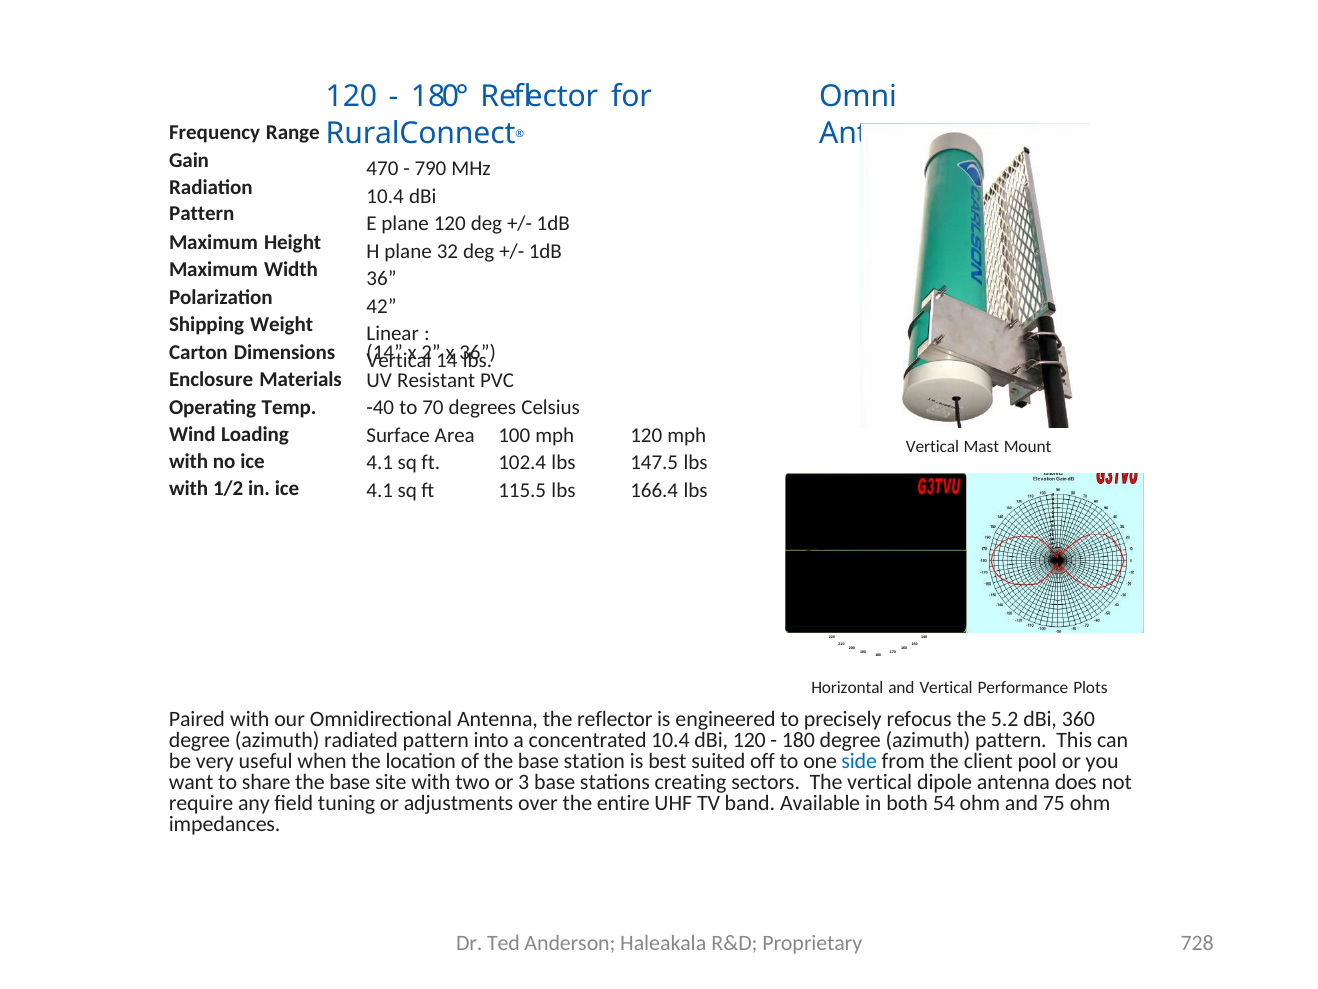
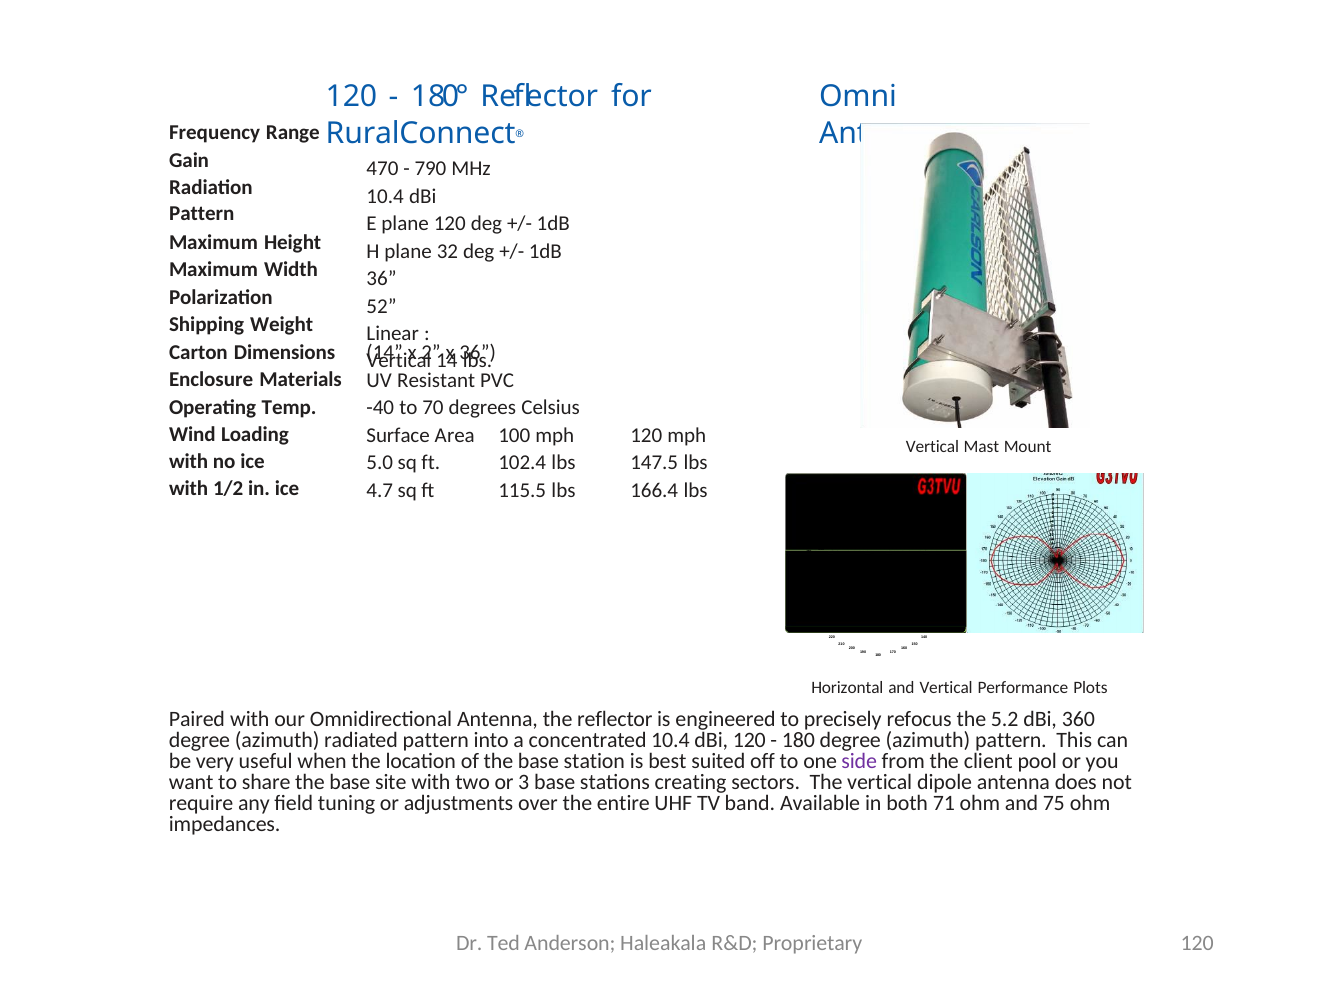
42: 42 -> 52 (382, 306)
4.1: 4.1 -> 5.0 (380, 462)
4.1: 4.1 -> 4.7 (380, 490)
side colour: blue -> purple (859, 761)
54: 54 -> 71 (944, 803)
Proprietary 728: 728 -> 120 (1197, 943)
